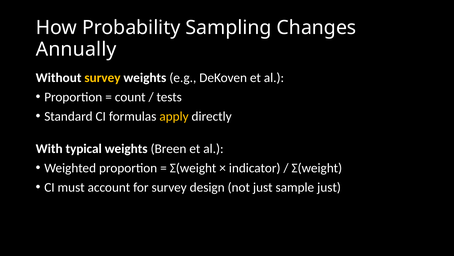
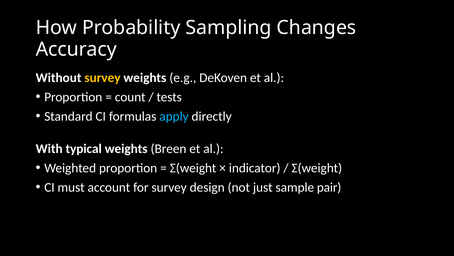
Annually: Annually -> Accuracy (76, 49)
apply colour: yellow -> light blue (174, 116)
sample just: just -> pair (329, 187)
